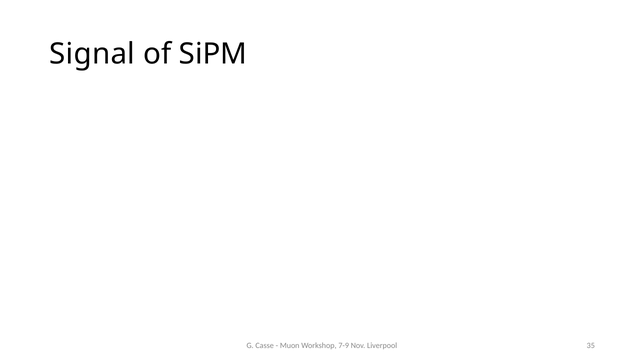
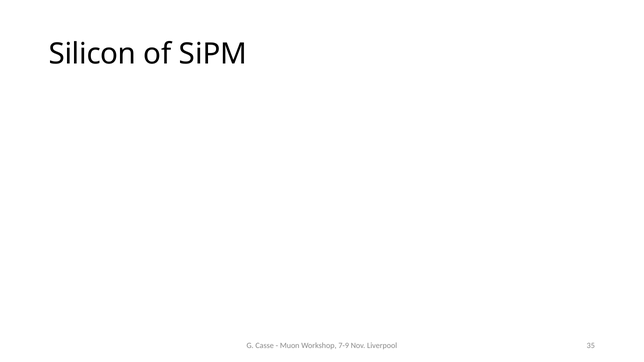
Signal: Signal -> Silicon (92, 54)
